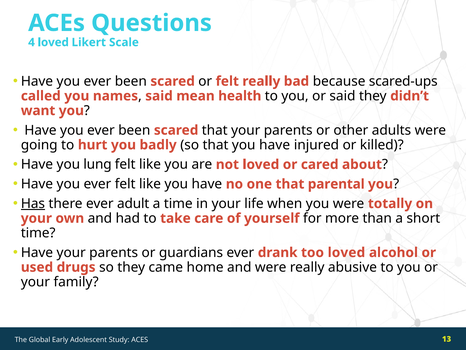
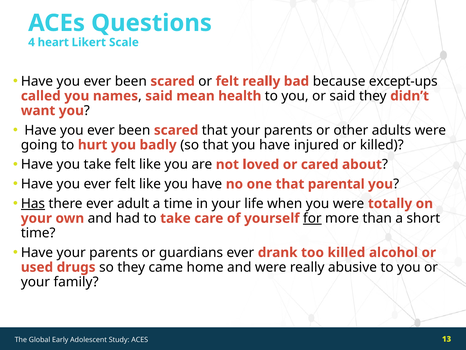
4 loved: loved -> heart (53, 42)
scared-ups: scared-ups -> except-ups (403, 81)
you lung: lung -> take (97, 164)
for underline: none -> present (312, 218)
too loved: loved -> killed (346, 252)
